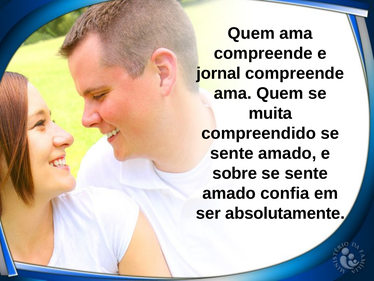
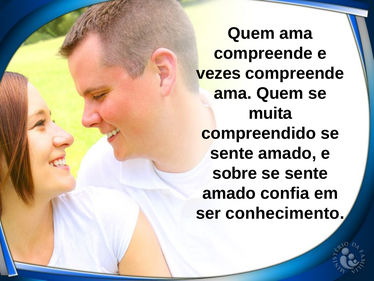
jornal: jornal -> vezes (219, 73)
absolutamente: absolutamente -> conhecimento (285, 213)
